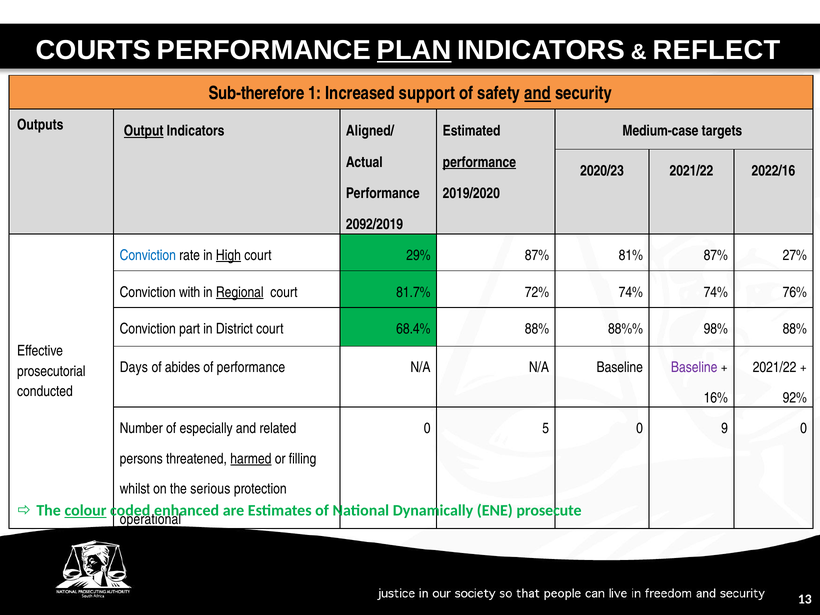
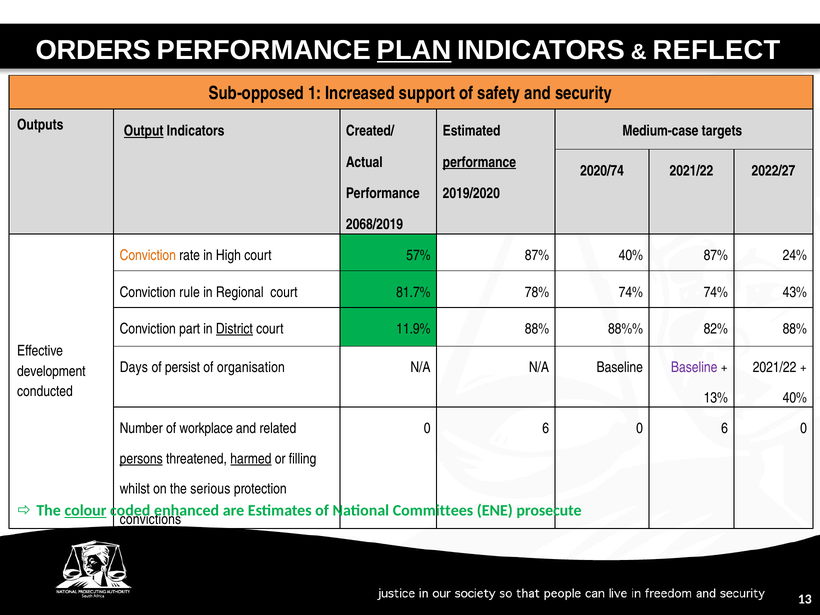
COURTS: COURTS -> ORDERS (93, 50)
Sub-therefore: Sub-therefore -> Sub-opposed (256, 93)
and underline: present -> none (538, 93)
Aligned/: Aligned/ -> Created/ (370, 131)
2020/23: 2020/23 -> 2020/74 (602, 171)
2022/16: 2022/16 -> 2022/27 (773, 171)
2092/2019: 2092/2019 -> 2068/2019 (375, 225)
Conviction colour: blue -> orange (148, 255)
High underline: present -> none (228, 255)
29%: 29% -> 57% (418, 255)
87% 81%: 81% -> 40% (631, 255)
27%: 27% -> 24% (795, 255)
with: with -> rule (190, 292)
Regional underline: present -> none (240, 292)
72%: 72% -> 78% (537, 292)
76%: 76% -> 43% (795, 292)
District underline: none -> present (234, 329)
68.4%: 68.4% -> 11.9% (413, 329)
98%: 98% -> 82% (716, 329)
abides: abides -> persist (183, 368)
of performance: performance -> organisation (251, 368)
prosecutorial: prosecutorial -> development (51, 371)
16%: 16% -> 13% (716, 398)
92%: 92% -> 40% (795, 398)
especially: especially -> workplace (206, 428)
5: 5 -> 6 (546, 428)
9: 9 -> 6 (725, 428)
persons underline: none -> present (141, 459)
Dynamically: Dynamically -> Committees (433, 510)
operational: operational -> convictions (150, 519)
